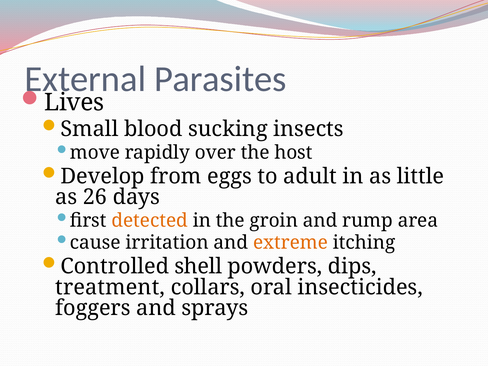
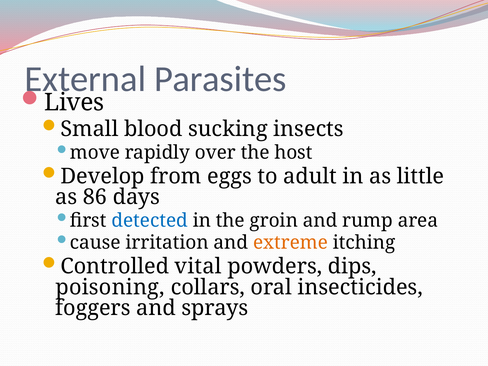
26: 26 -> 86 (95, 197)
detected colour: orange -> blue (150, 221)
shell: shell -> vital (198, 266)
treatment: treatment -> poisoning (110, 287)
